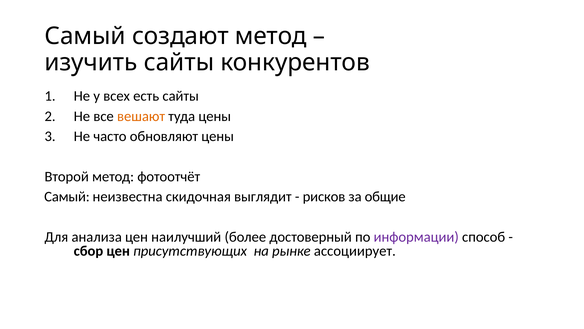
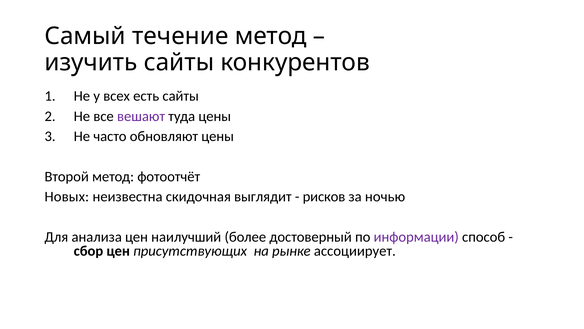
создают: создают -> течение (180, 36)
вешают colour: orange -> purple (141, 116)
Самый: Самый -> Новых (67, 197)
общие: общие -> ночью (385, 197)
